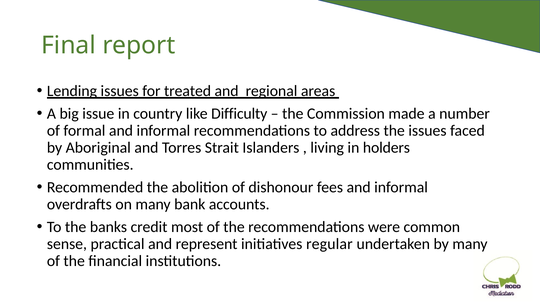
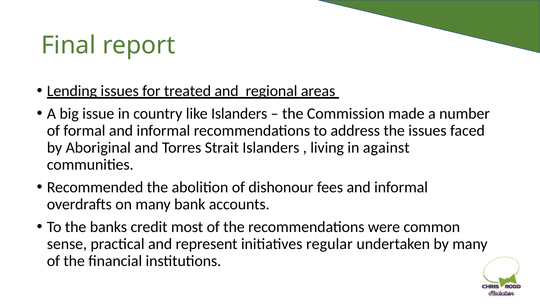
like Difficulty: Difficulty -> Islanders (239, 114)
holders: holders -> against (386, 148)
